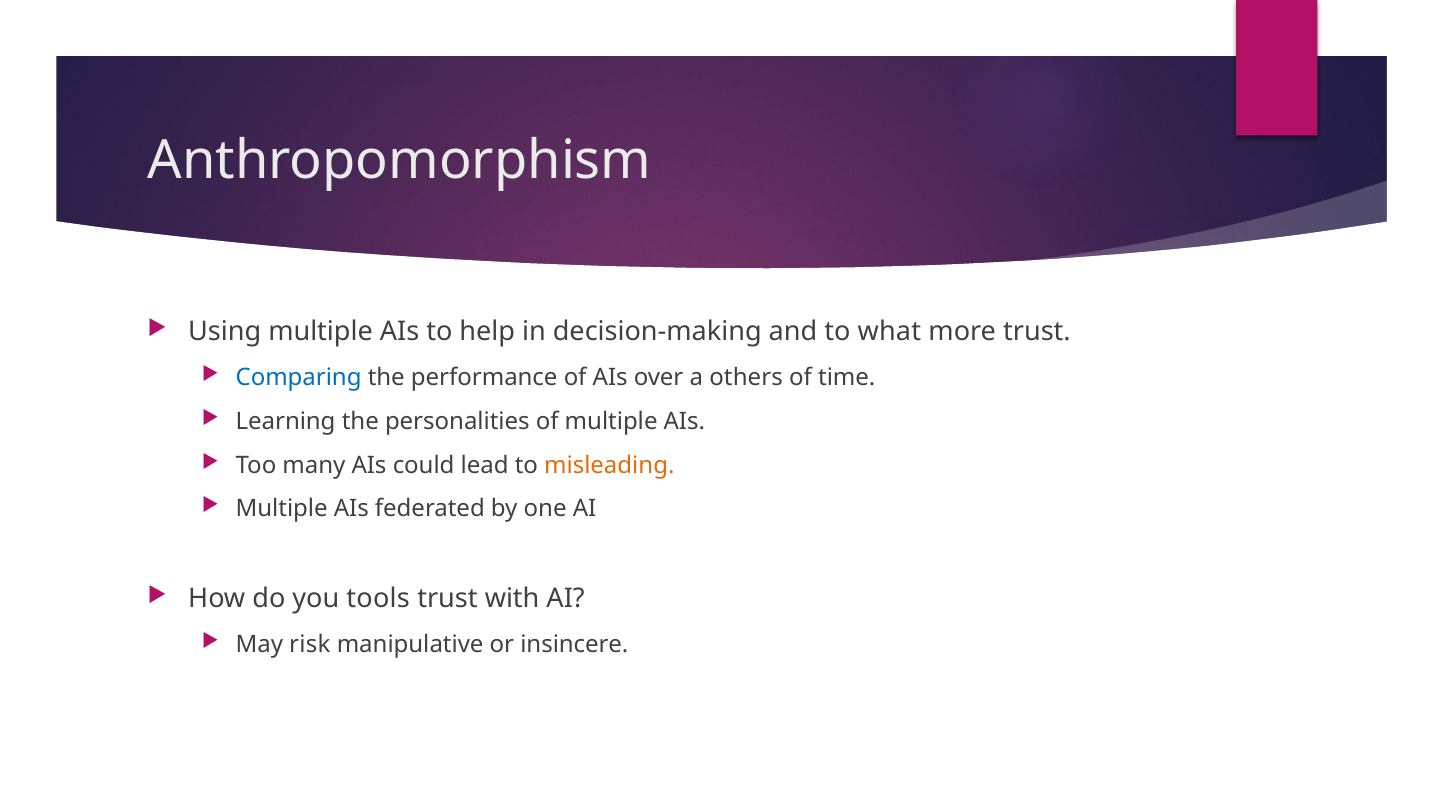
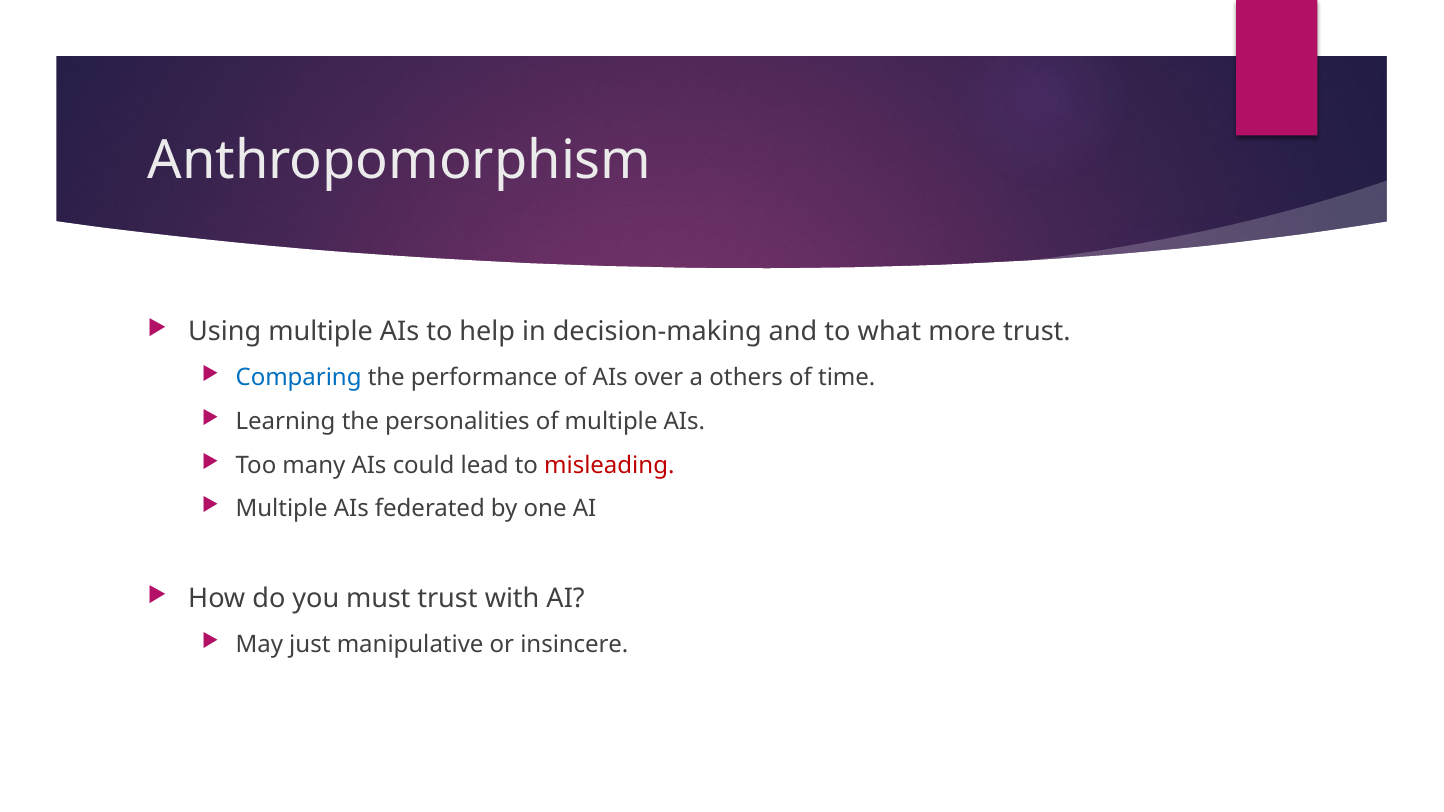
misleading colour: orange -> red (609, 465)
tools: tools -> must (378, 599)
risk: risk -> just (310, 645)
